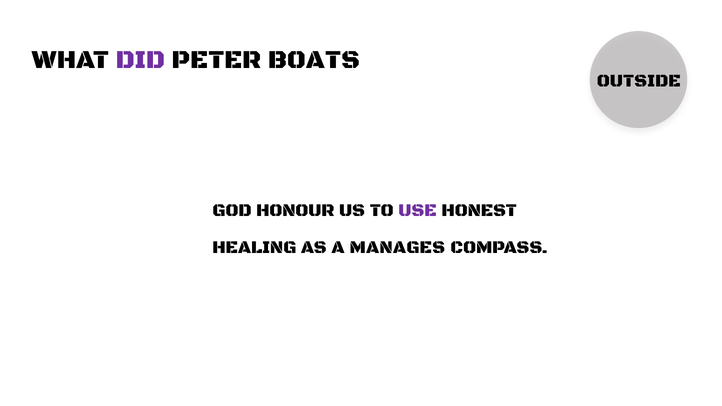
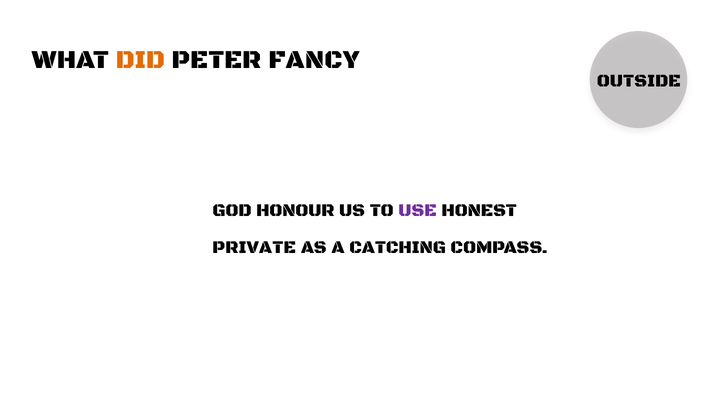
DID colour: purple -> orange (140, 60)
BOATS: BOATS -> FANCY (314, 60)
HEALING: HEALING -> PRIVATE (254, 247)
MANAGES: MANAGES -> CATCHING (398, 247)
